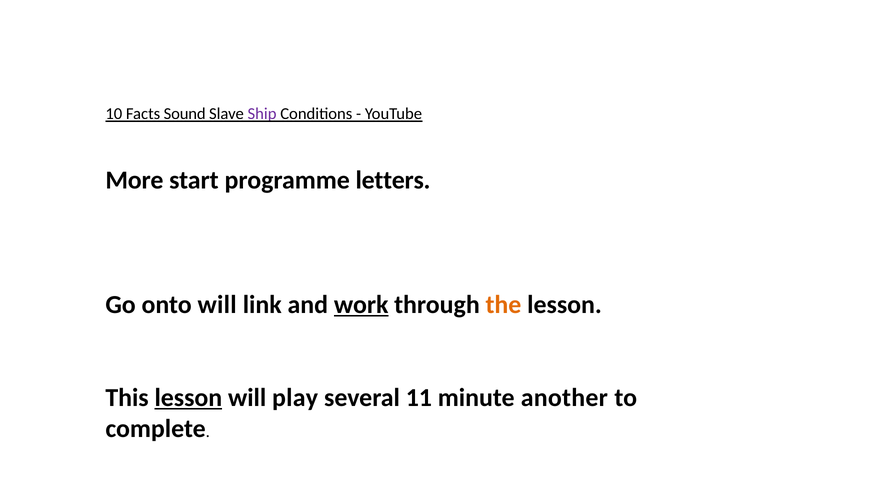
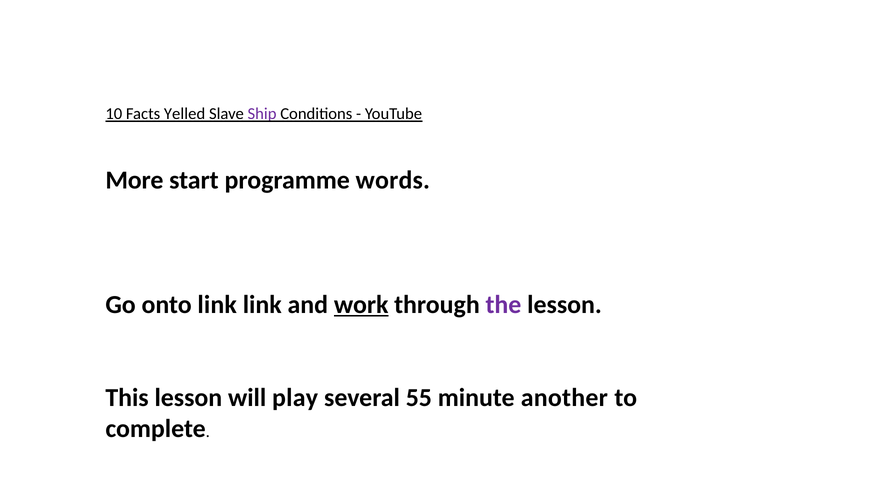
Sound: Sound -> Yelled (185, 114)
letters: letters -> words (393, 180)
onto will: will -> link (217, 304)
the colour: orange -> purple (503, 304)
lesson underline: present -> none (188, 398)
11: 11 -> 55 (419, 398)
